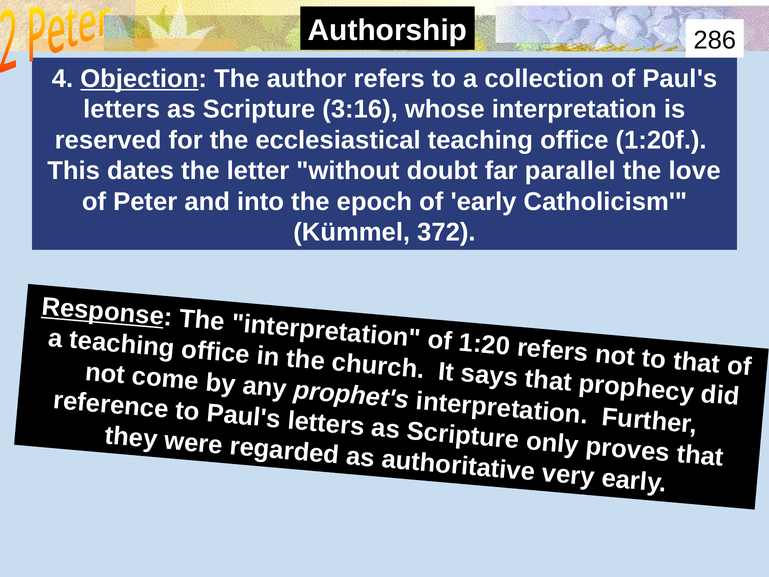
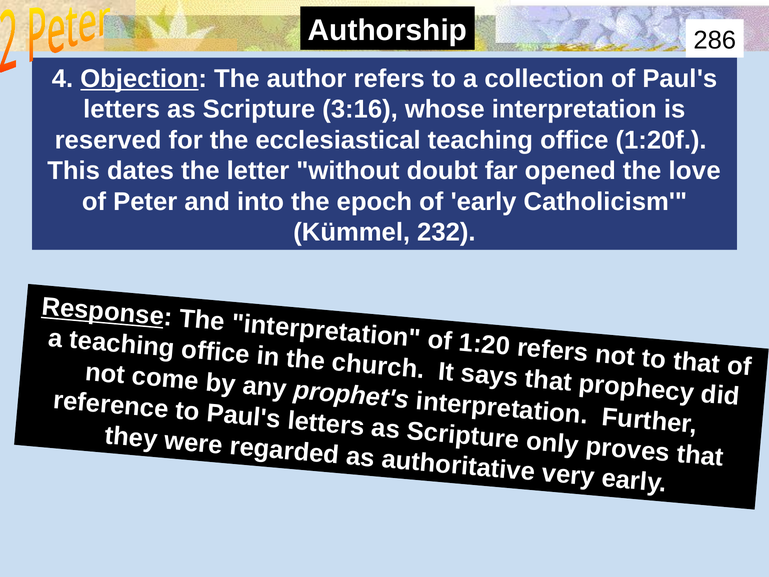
parallel: parallel -> opened (570, 171)
372: 372 -> 232 (446, 232)
